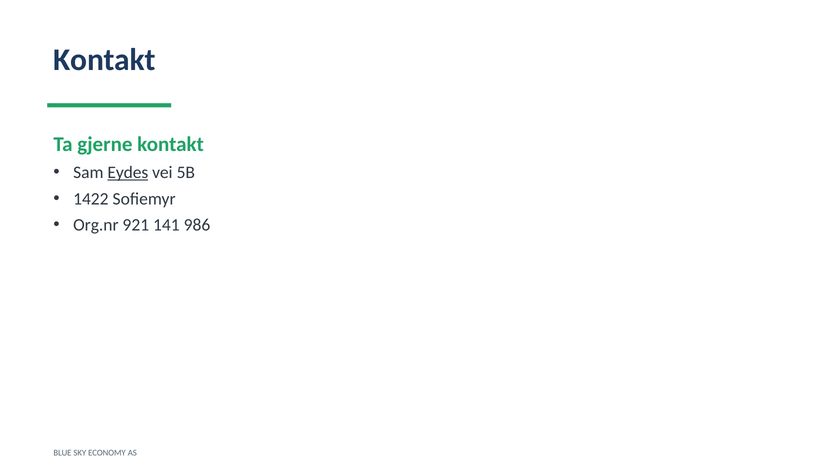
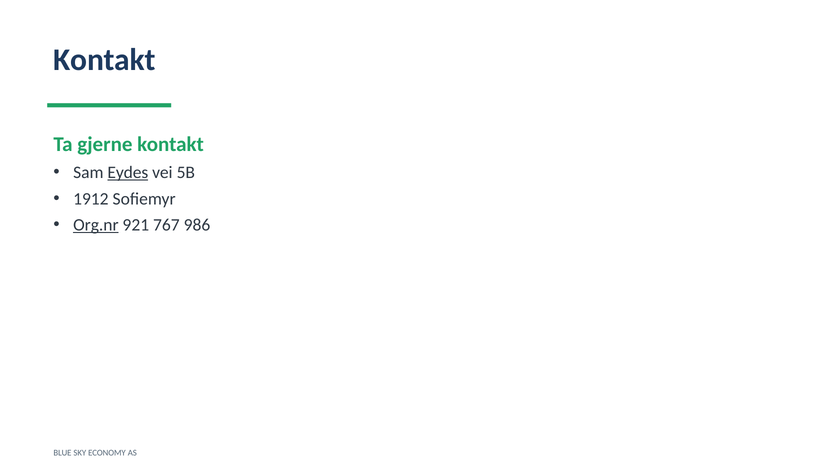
1422: 1422 -> 1912 (91, 199)
Org.nr underline: none -> present (96, 225)
141: 141 -> 767 (166, 225)
